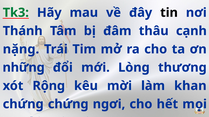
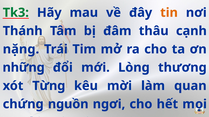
tin colour: black -> orange (169, 13)
Rộng: Rộng -> Từng (49, 86)
khan: khan -> quan (190, 86)
chứng chứng: chứng -> nguồn (68, 105)
